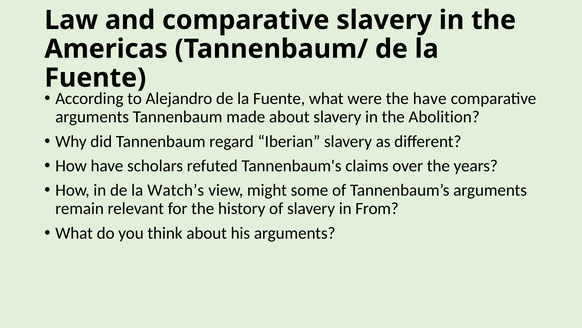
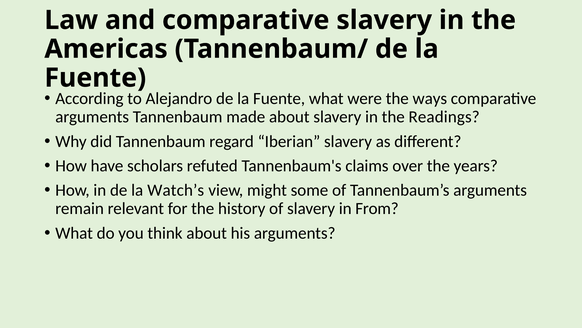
the have: have -> ways (430, 98)
Abolition: Abolition -> Readings (444, 117)
